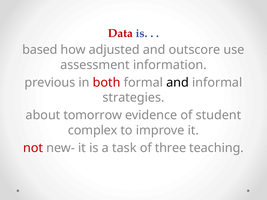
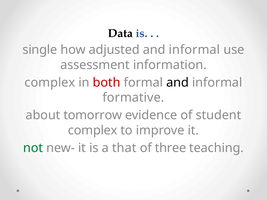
Data colour: red -> black (120, 33)
based: based -> single (40, 50)
outscore: outscore -> informal (194, 50)
previous: previous -> complex (50, 83)
strategies: strategies -> formative (133, 98)
not colour: red -> green (33, 148)
task: task -> that (124, 148)
